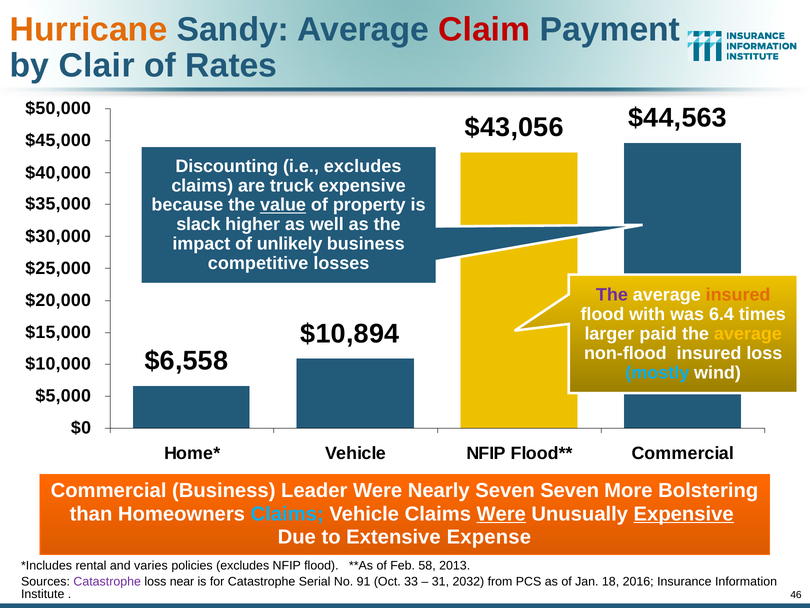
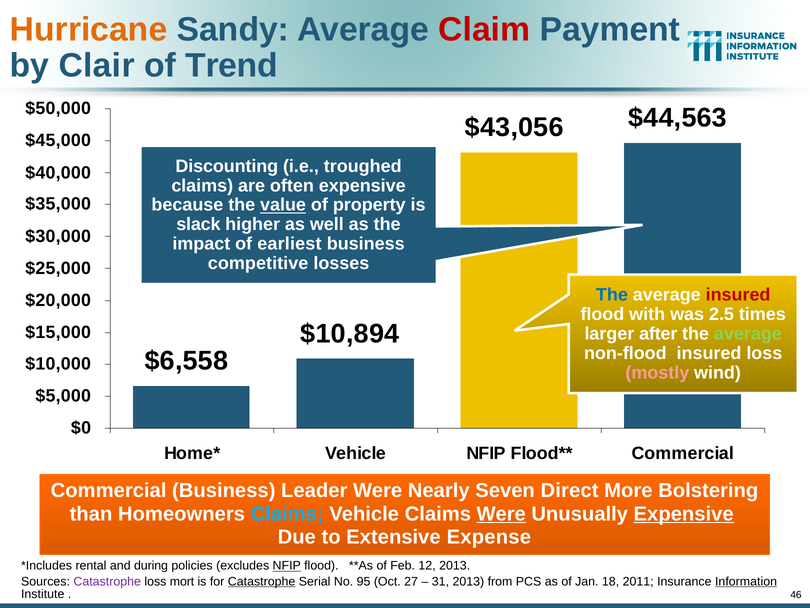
Rates: Rates -> Trend (232, 66)
i.e excludes: excludes -> troughed (363, 166)
truck: truck -> often (292, 185)
unlikely: unlikely -> earliest (289, 244)
The colour: purple -> blue (612, 295)
insured colour: orange -> red (738, 295)
6.4: 6.4 -> 2.5 (721, 314)
paid: paid -> after (658, 333)
average colour: yellow -> light green (748, 333)
mostly colour: light blue -> pink (657, 372)
Seven Seven: Seven -> Direct (570, 490)
varies: varies -> during (151, 565)
NFIP underline: none -> present (287, 565)
58: 58 -> 12 (427, 565)
near: near -> mort (182, 581)
Catastrophe underline: none -> present (262, 581)
91: 91 -> 95 (364, 581)
33: 33 -> 27 (411, 581)
31 2032: 2032 -> 2013 (468, 581)
2016: 2016 -> 2011 (638, 581)
Information underline: none -> present (746, 581)
